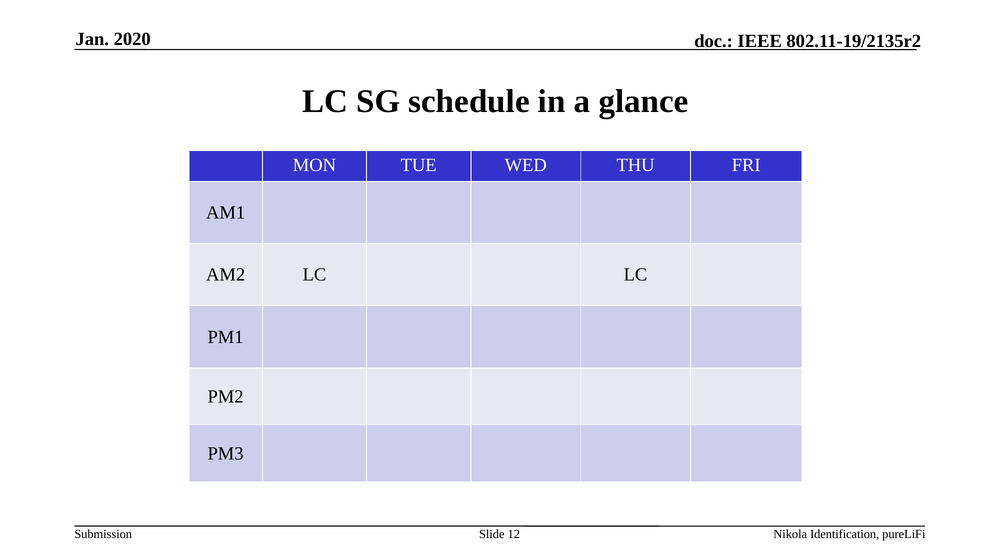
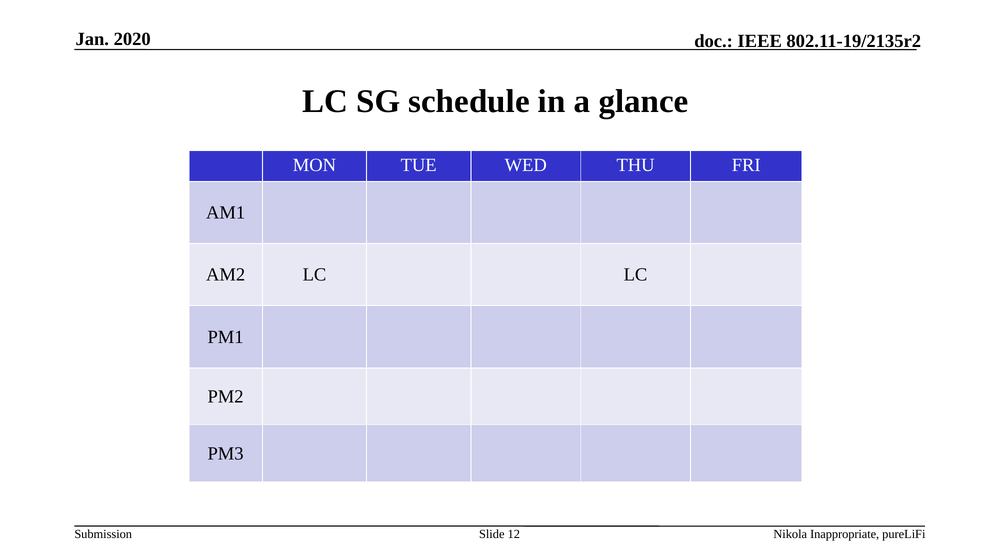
Identification: Identification -> Inappropriate (845, 535)
